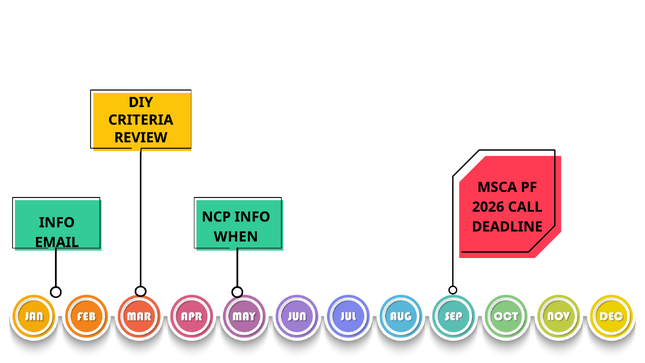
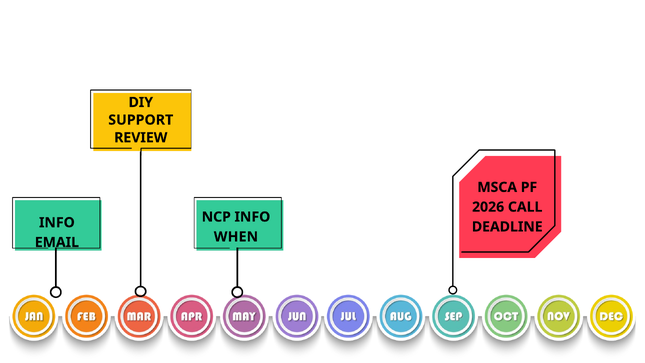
CRITERIA: CRITERIA -> SUPPORT (141, 120)
